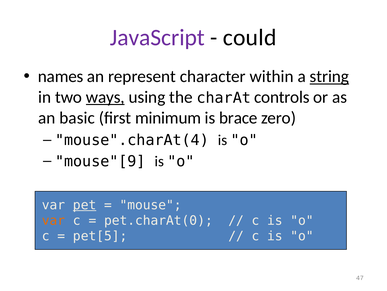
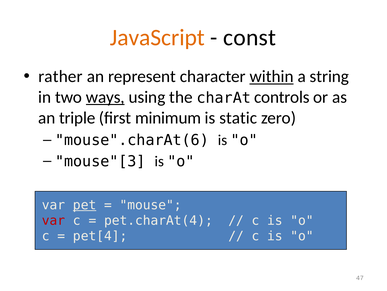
JavaScript colour: purple -> orange (157, 37)
could: could -> const (250, 37)
names: names -> rather (60, 76)
within underline: none -> present (272, 76)
string underline: present -> none (329, 76)
basic: basic -> triple (77, 118)
brace: brace -> static (238, 118)
mouse".charAt(4: mouse".charAt(4 -> mouse".charAt(6 (132, 140)
mouse"[9: mouse"[9 -> mouse"[3 (100, 161)
var colour: orange -> red (54, 220)
pet.charAt(0: pet.charAt(0 -> pet.charAt(4 (158, 220)
pet[5: pet[5 -> pet[4 (100, 235)
